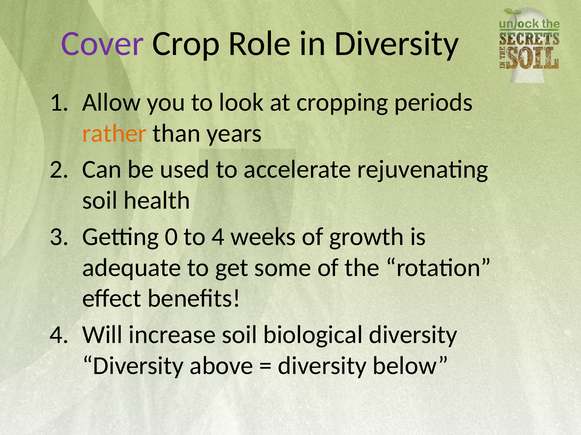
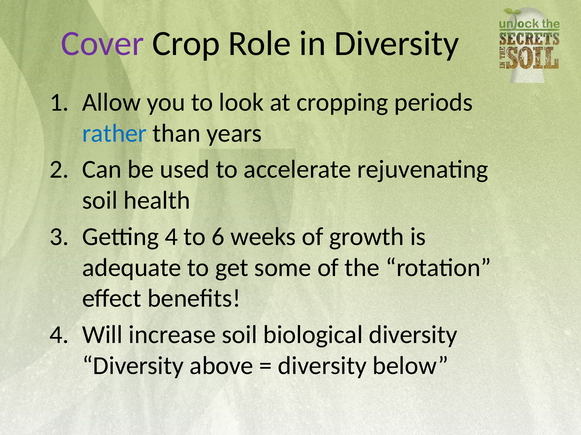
rather colour: orange -> blue (114, 134)
Getting 0: 0 -> 4 (171, 237)
to 4: 4 -> 6 (218, 237)
